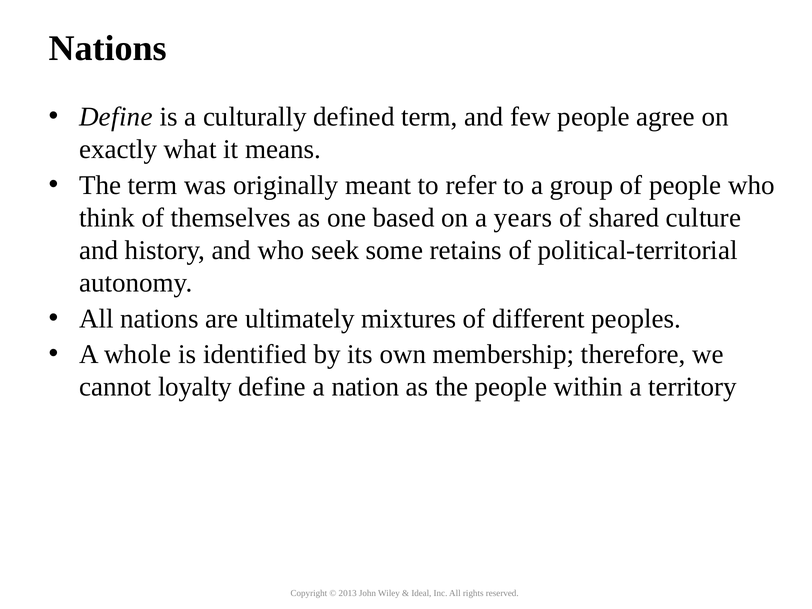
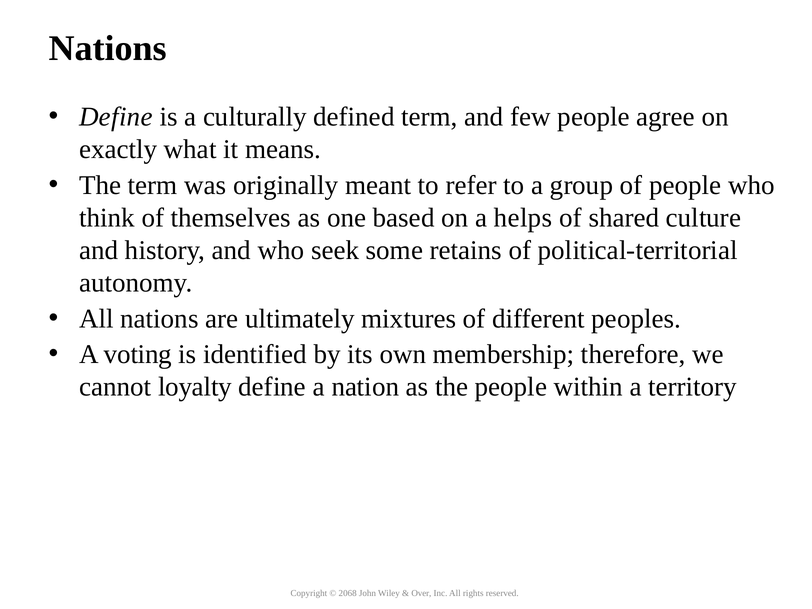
years: years -> helps (523, 218)
whole: whole -> voting (138, 354)
2013: 2013 -> 2068 (348, 593)
Ideal: Ideal -> Over (421, 593)
